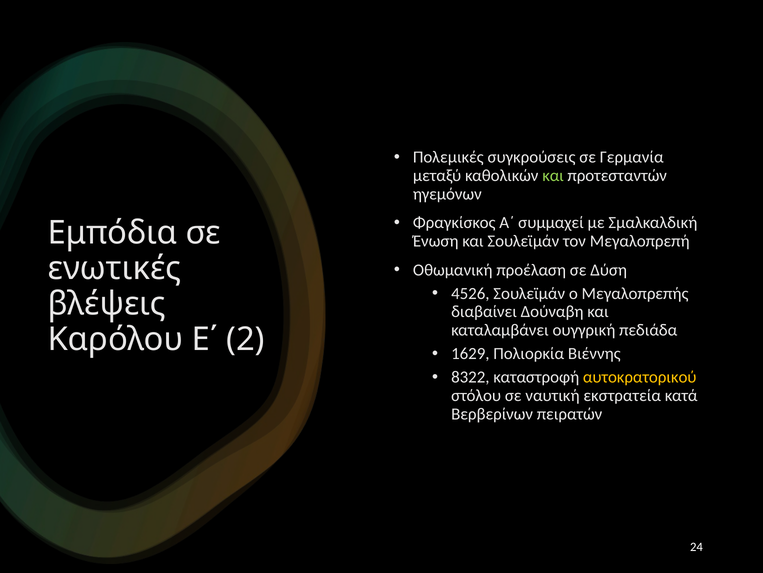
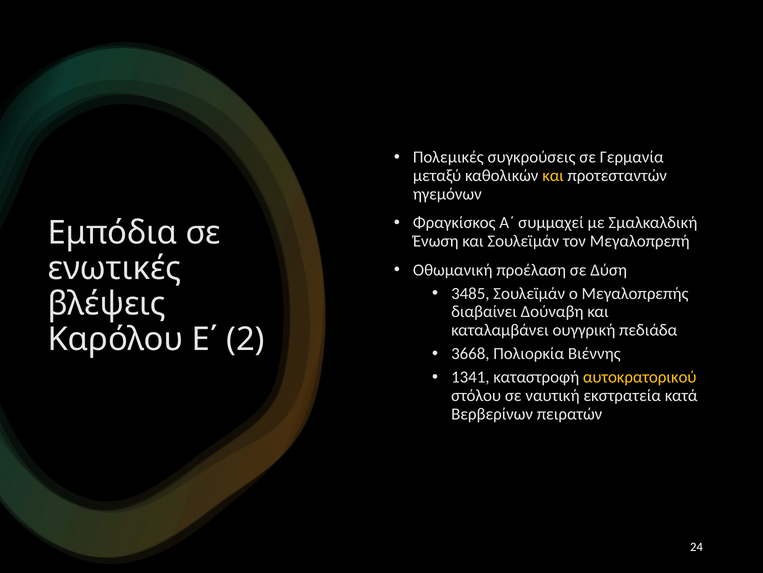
και colour: light green -> yellow (553, 175)
4526: 4526 -> 3485 (470, 293)
1629: 1629 -> 3668 (470, 353)
8322: 8322 -> 1341 (470, 377)
